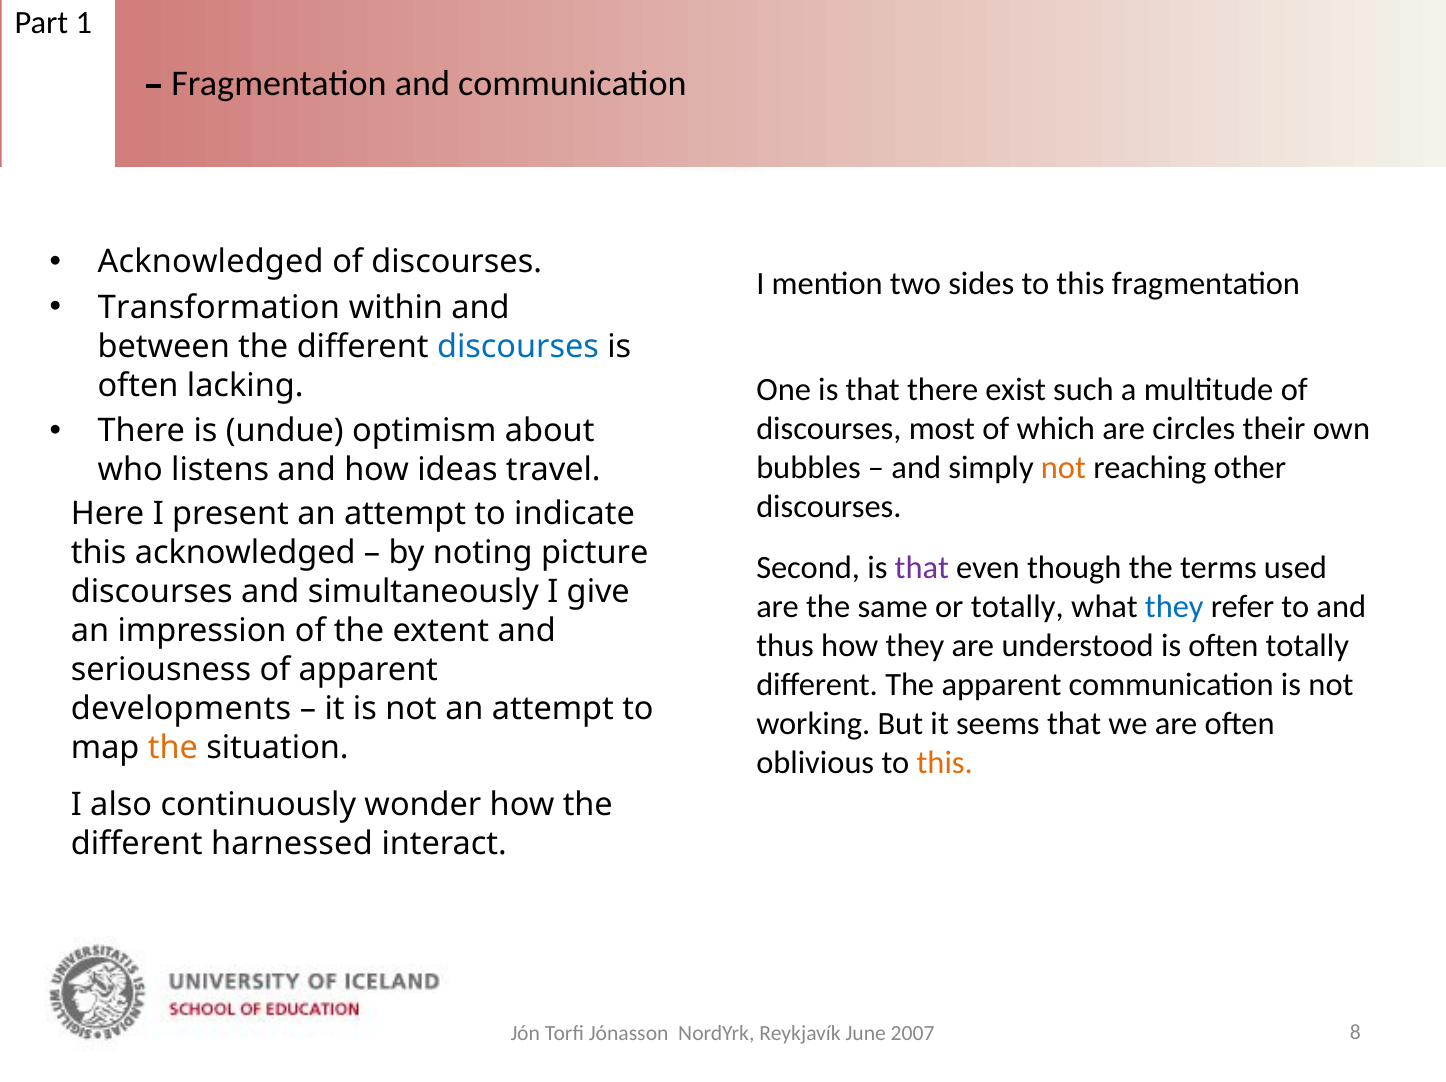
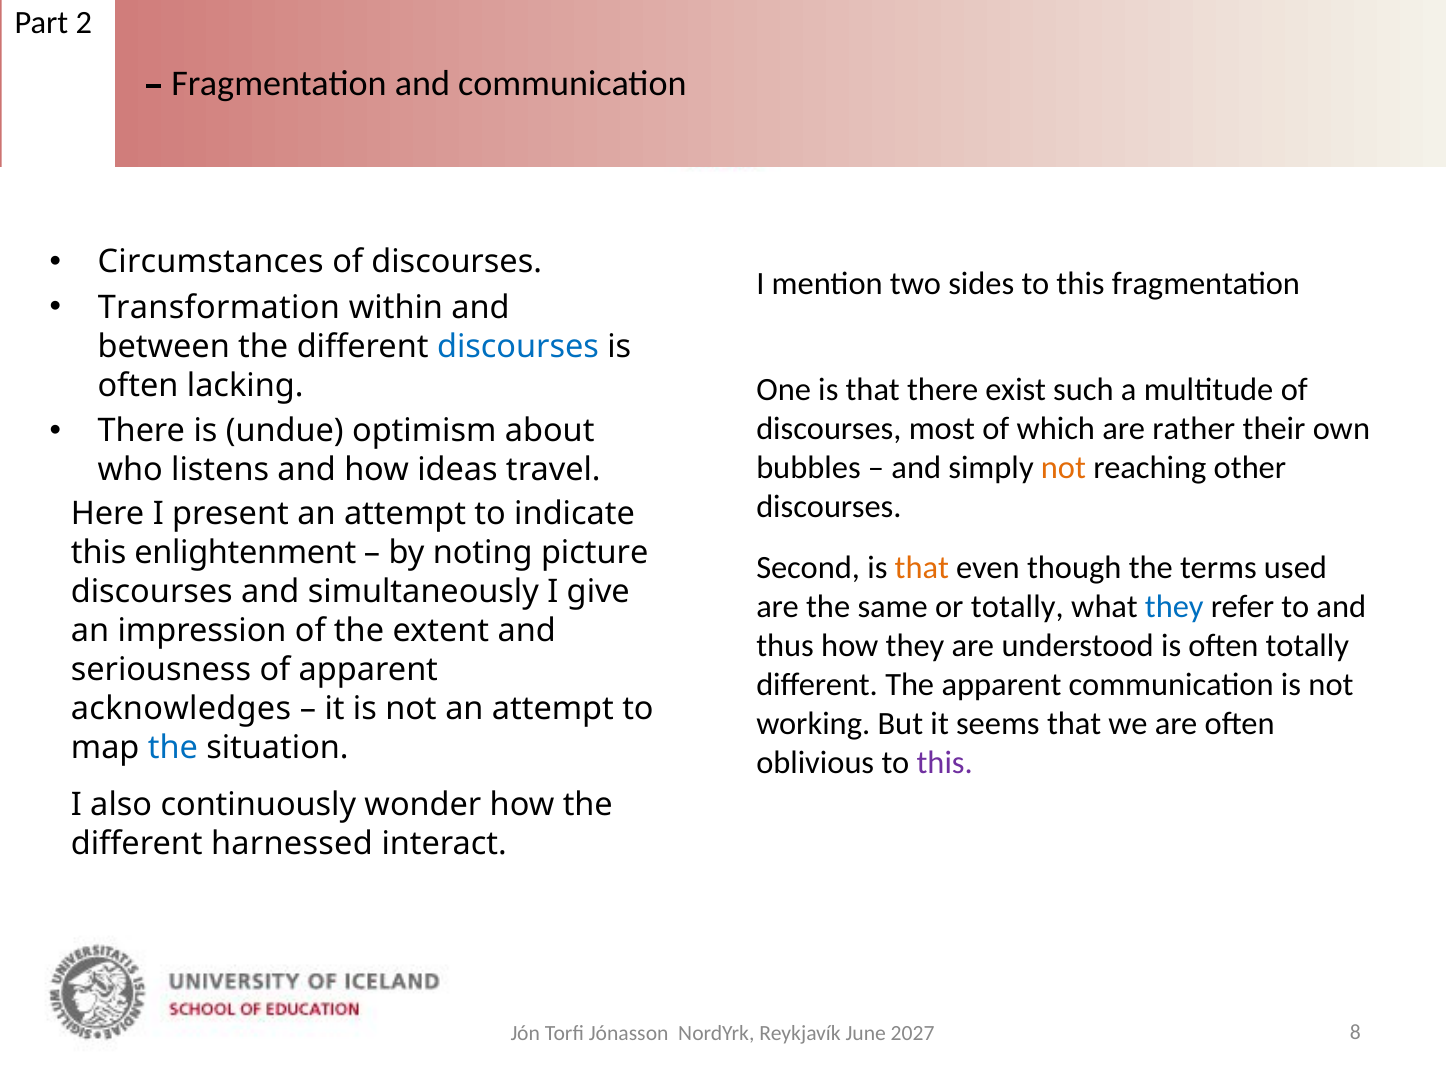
1: 1 -> 2 (84, 23)
Acknowledged: Acknowledged -> Circumstances (211, 262)
circles: circles -> rather (1194, 429)
this acknowledged: acknowledged -> enlightenment (245, 553)
that colour: purple -> orange (922, 568)
developments: developments -> acknowledges (181, 709)
the colour: orange -> blue (173, 748)
this colour: orange -> purple (945, 762)
2007: 2007 -> 2027 (913, 1033)
